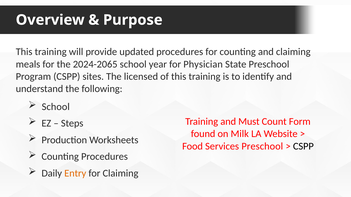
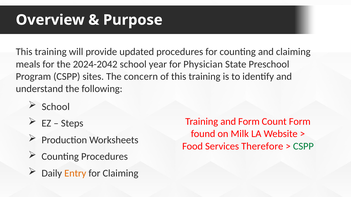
2024-2065: 2024-2065 -> 2024-2042 (95, 64)
licensed: licensed -> concern (141, 77)
and Must: Must -> Form (249, 122)
Services Preschool: Preschool -> Therefore (262, 146)
CSPP colour: black -> green (303, 146)
